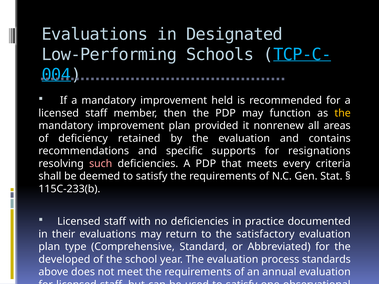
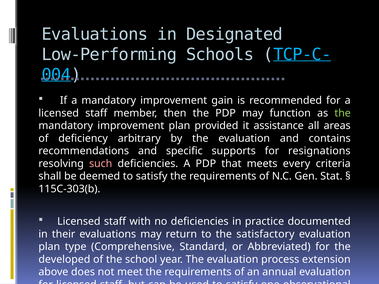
held: held -> gain (222, 101)
the colour: yellow -> light green (343, 113)
nonrenew: nonrenew -> assistance (279, 126)
retained: retained -> arbitrary (139, 138)
115C-233(b: 115C-233(b -> 115C-303(b (69, 189)
standards: standards -> extension (326, 260)
